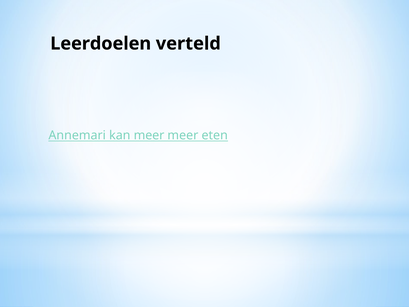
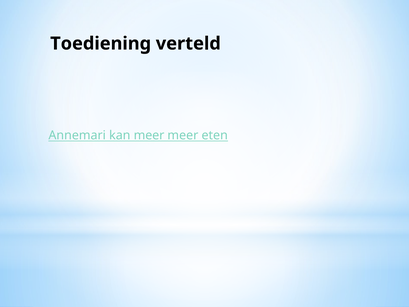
Leerdoelen: Leerdoelen -> Toediening (101, 43)
